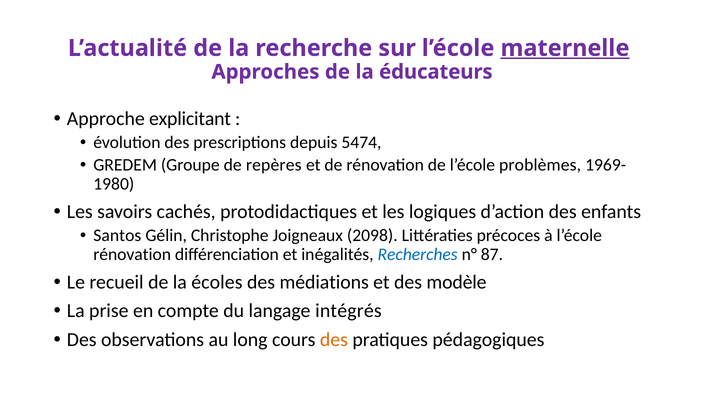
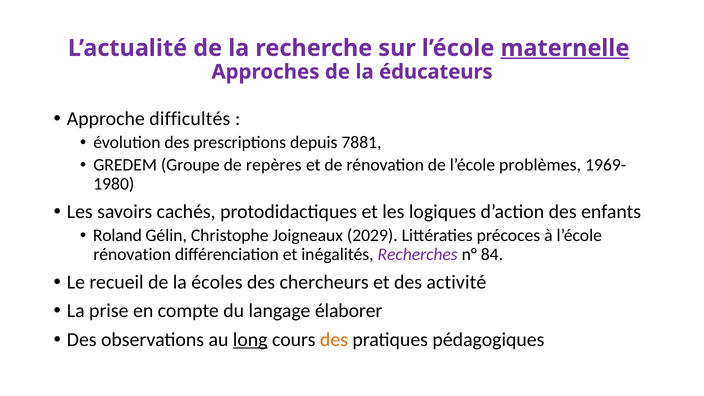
explicitant: explicitant -> difficultés (190, 119)
5474: 5474 -> 7881 (361, 143)
Santos: Santos -> Roland (117, 236)
2098: 2098 -> 2029 (372, 236)
Recherches colour: blue -> purple (418, 255)
87: 87 -> 84 (492, 255)
médiations: médiations -> chercheurs (324, 282)
modèle: modèle -> activité (456, 282)
intégrés: intégrés -> élaborer (349, 311)
long underline: none -> present (250, 340)
